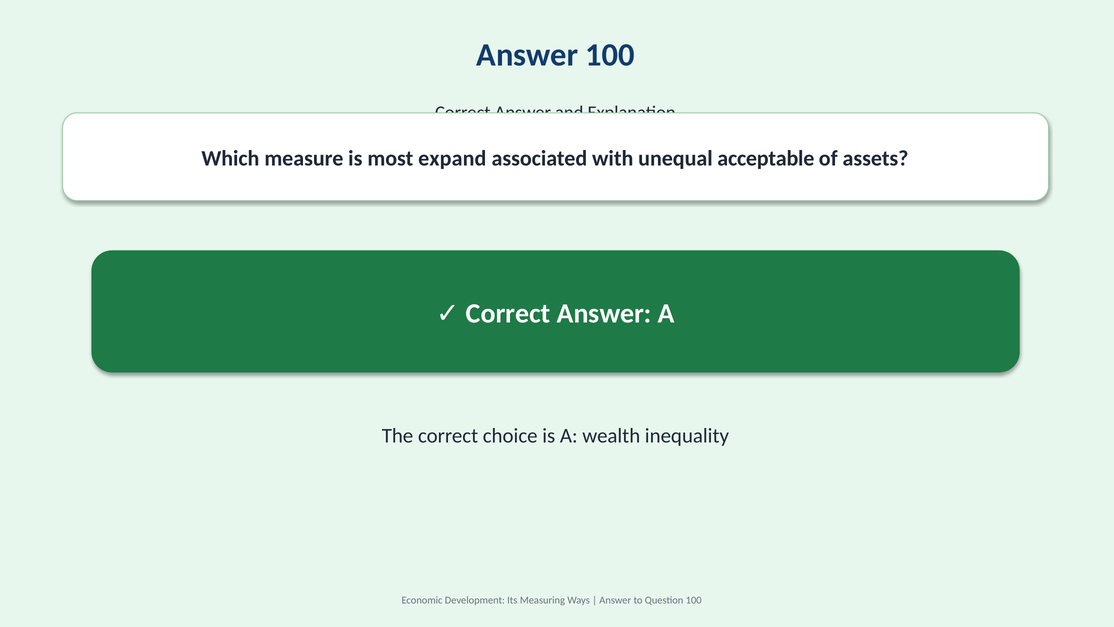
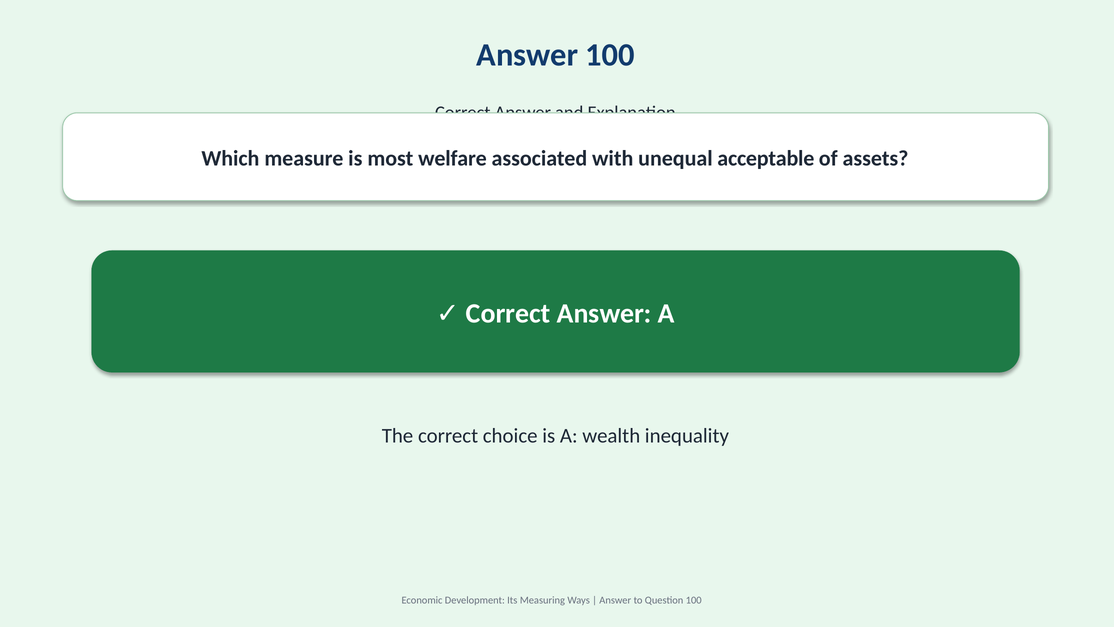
expand: expand -> welfare (452, 158)
